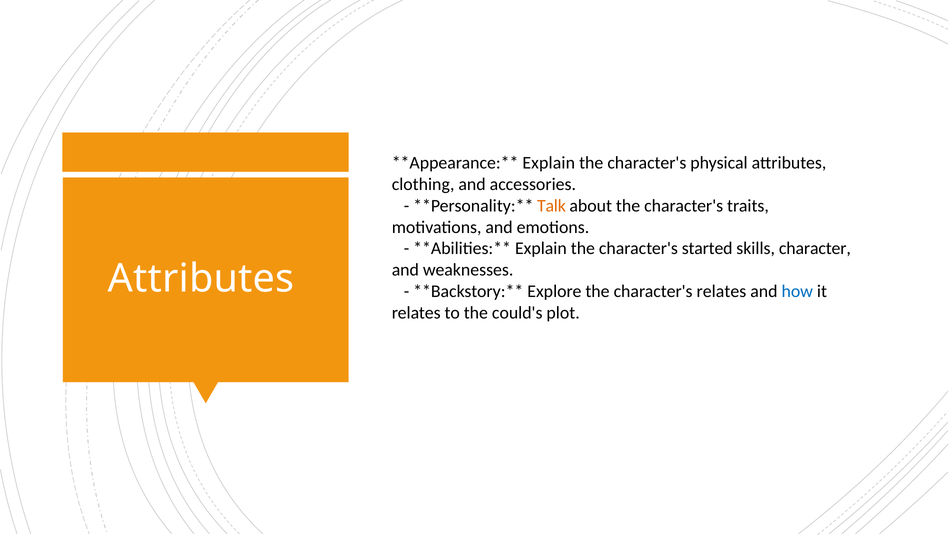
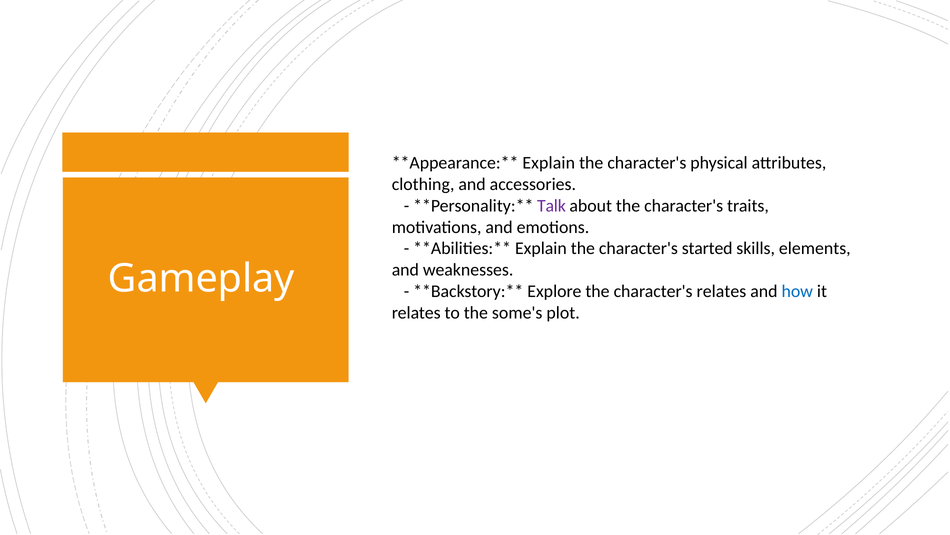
Talk colour: orange -> purple (551, 206)
character: character -> elements (815, 248)
Attributes: Attributes -> Gameplay (201, 278)
could's: could's -> some's (517, 312)
